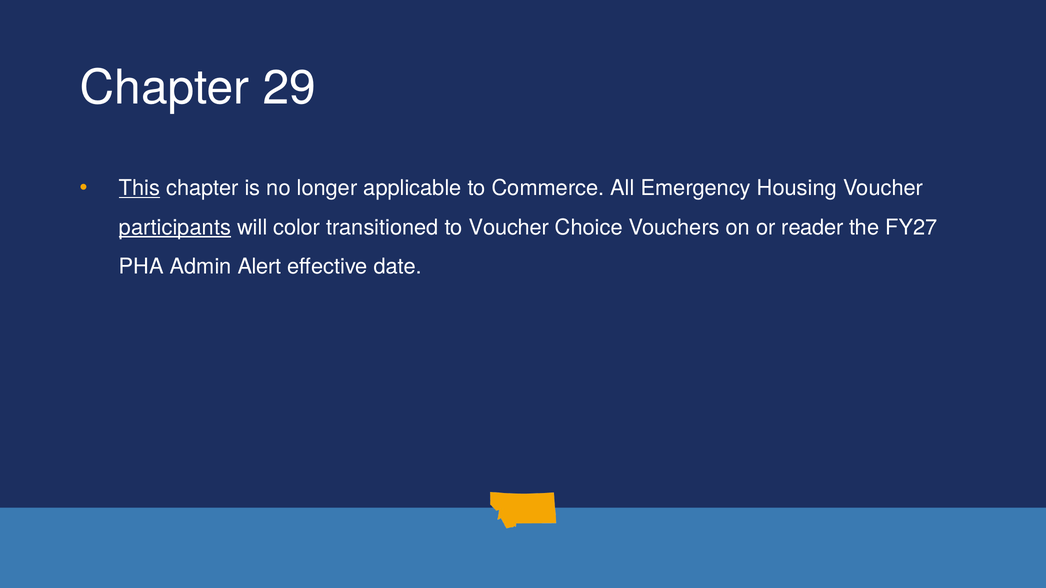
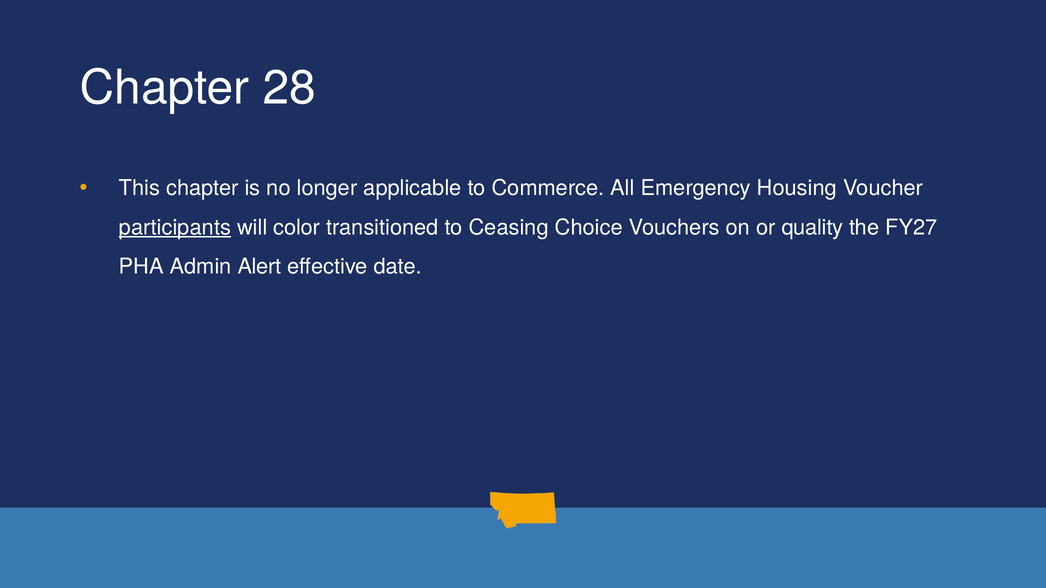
29: 29 -> 28 (289, 88)
This underline: present -> none (140, 188)
to Voucher: Voucher -> Ceasing (509, 228)
reader: reader -> quality (812, 228)
